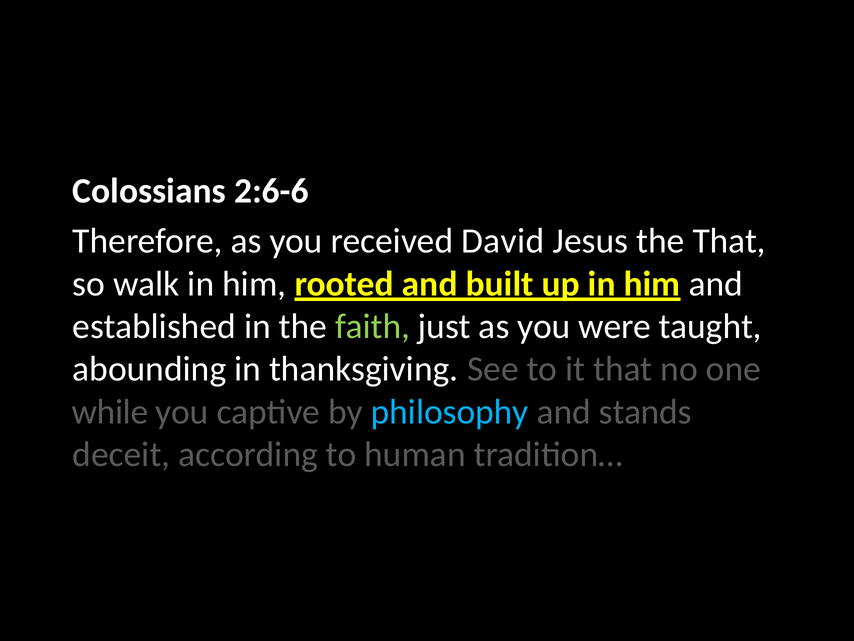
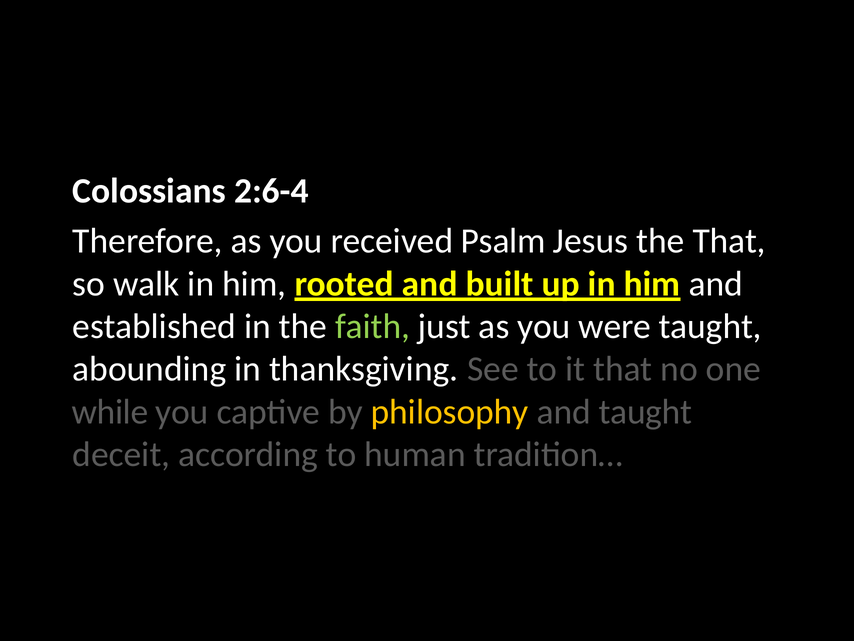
2:6-6: 2:6-6 -> 2:6-4 (271, 191)
David: David -> Psalm (503, 241)
philosophy colour: light blue -> yellow (450, 412)
and stands: stands -> taught (645, 412)
